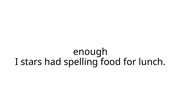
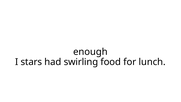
spelling: spelling -> swirling (81, 62)
